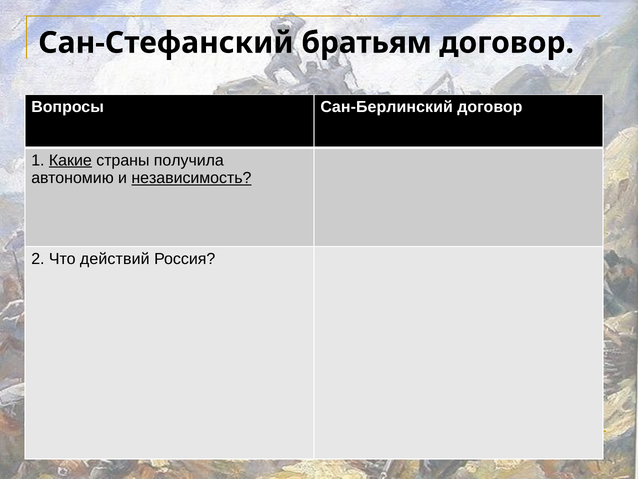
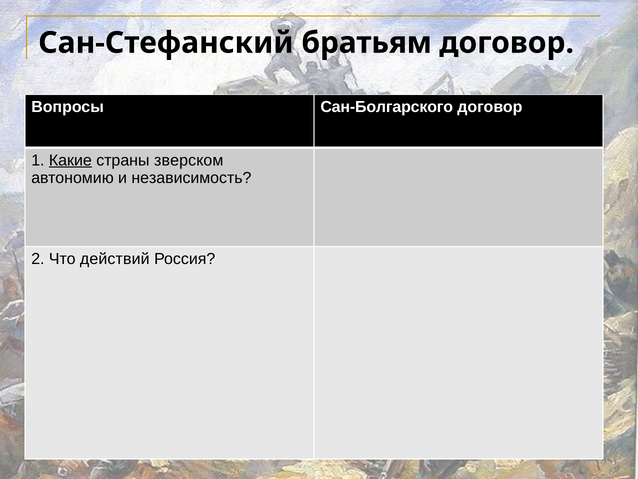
Сан-Берлинский: Сан-Берлинский -> Сан-Болгарского (387, 107)
получила: получила -> зверском (189, 160)
независимость underline: present -> none (191, 178)
